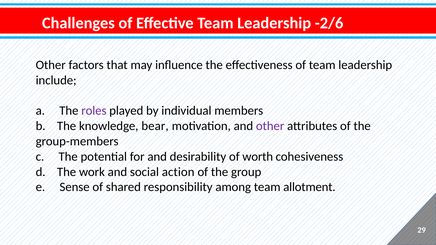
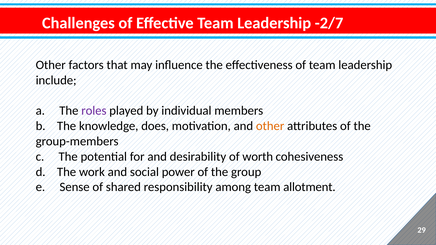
-2/6: -2/6 -> -2/7 (329, 23)
bear: bear -> does (155, 126)
other colour: purple -> orange (270, 126)
action: action -> power (178, 172)
